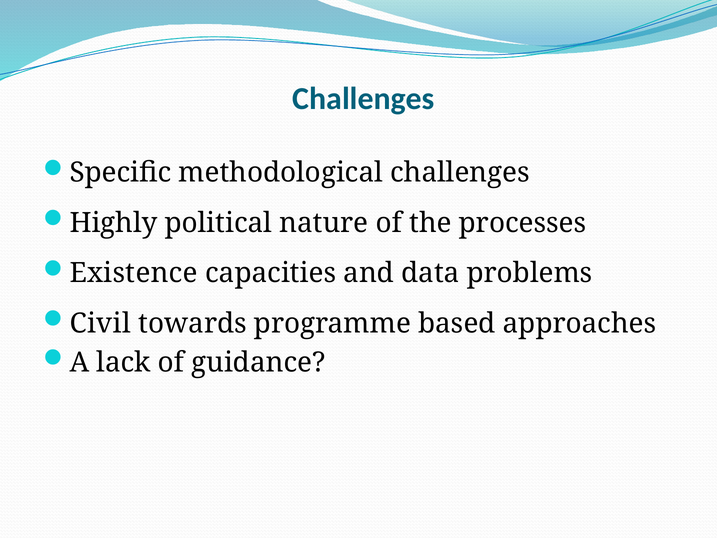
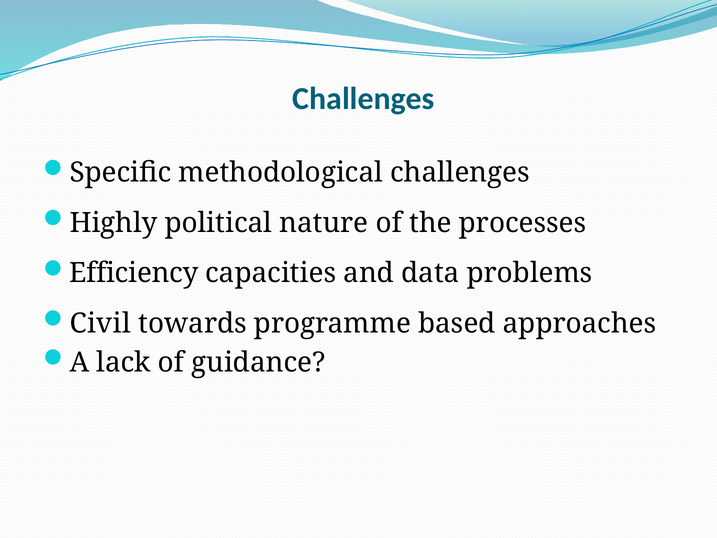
Existence: Existence -> Efficiency (134, 273)
